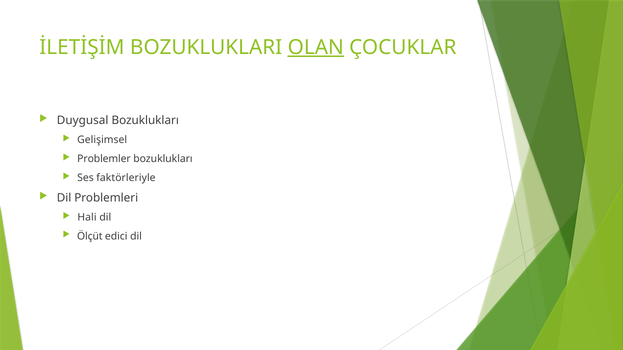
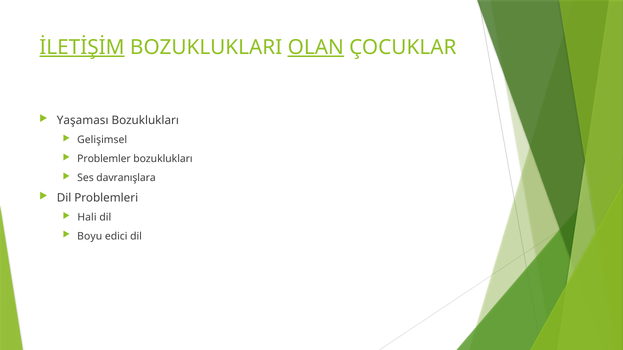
İLETİŞİM underline: none -> present (82, 47)
Duygusal: Duygusal -> Yaşaması (83, 121)
faktörleriyle: faktörleriyle -> davranışlara (126, 178)
Ölçüt: Ölçüt -> Boyu (90, 237)
